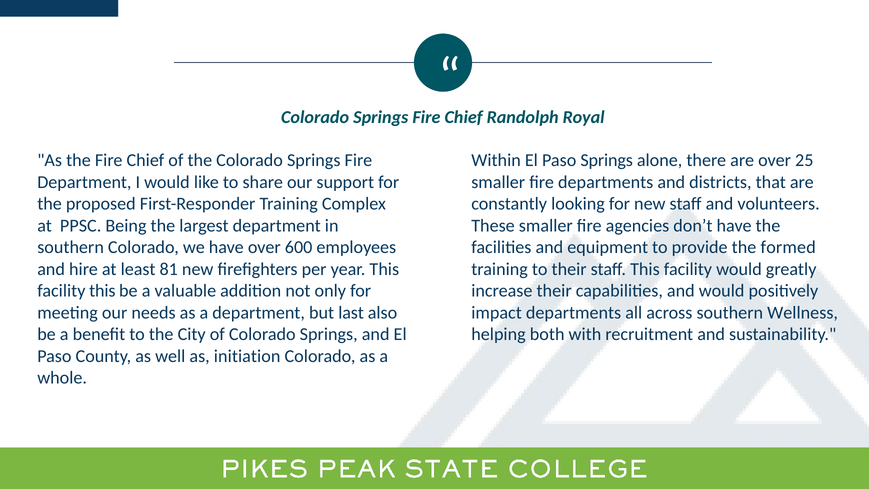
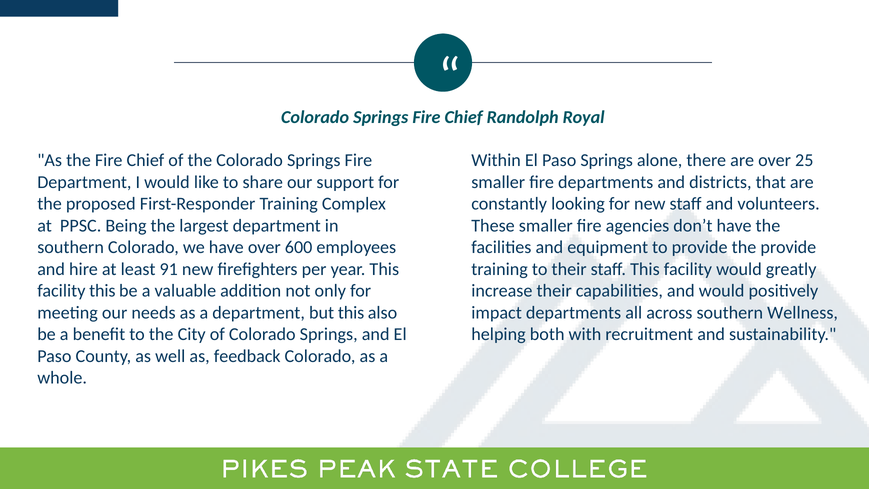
the formed: formed -> provide (788, 247)
81: 81 -> 91 (169, 269)
but last: last -> this (351, 312)
initiation: initiation -> feedback (247, 356)
